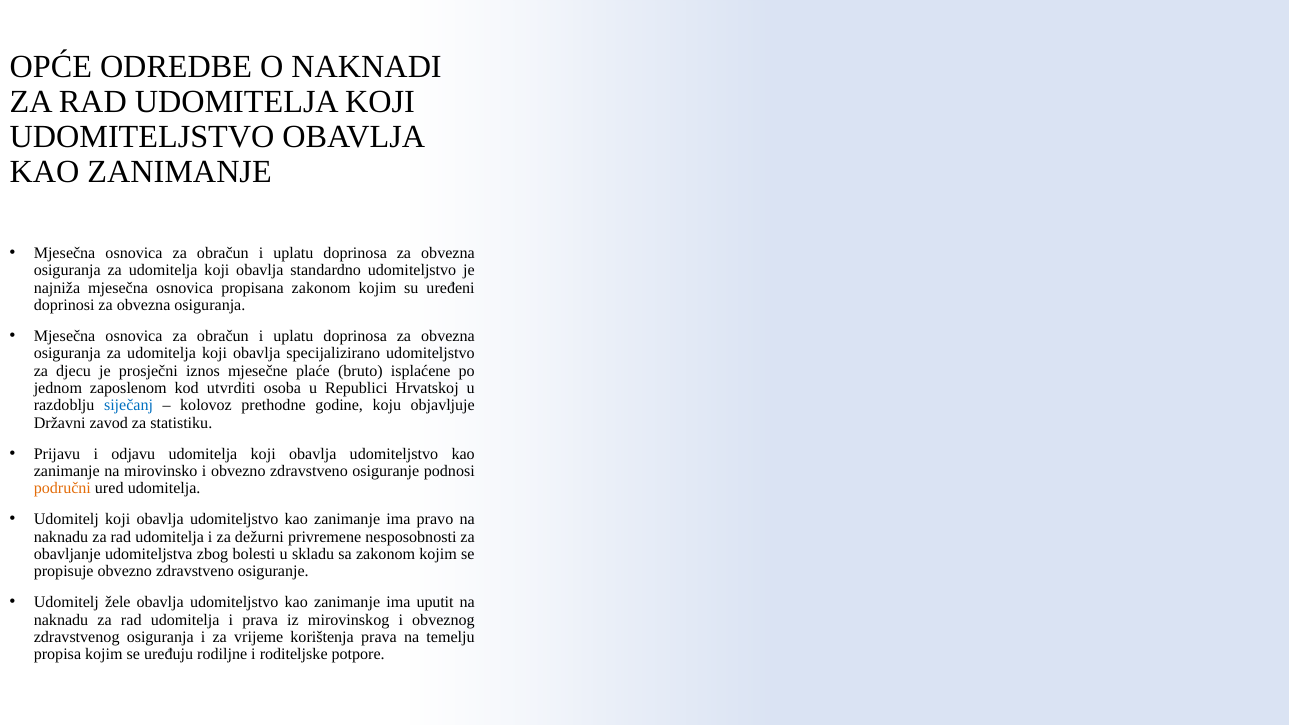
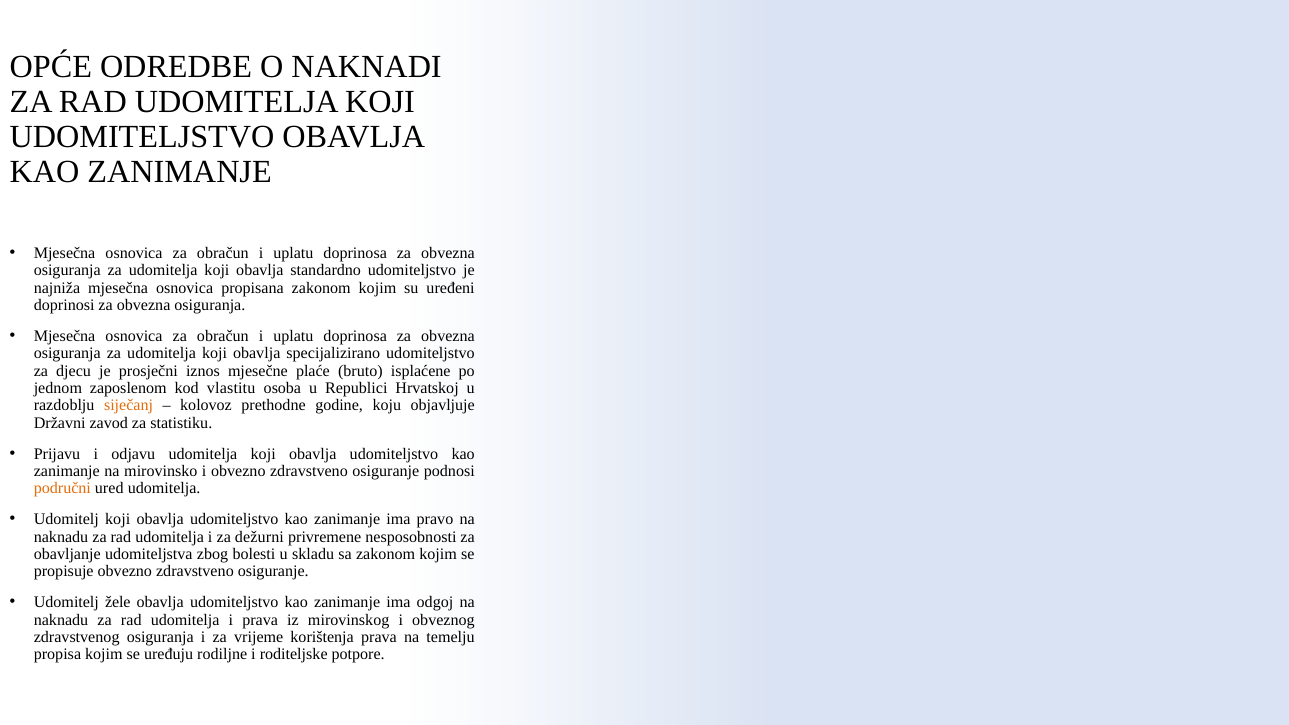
utvrditi: utvrditi -> vlastitu (231, 388)
siječanj colour: blue -> orange (129, 406)
uputit: uputit -> odgoj (435, 602)
